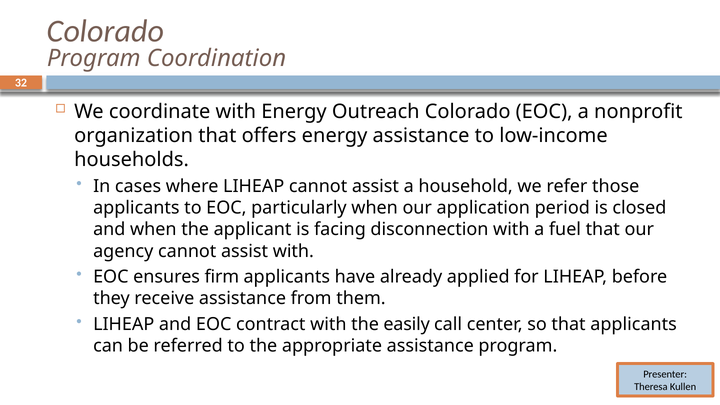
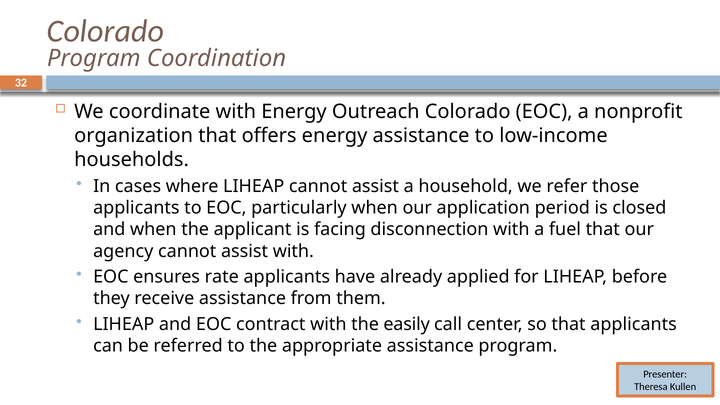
firm: firm -> rate (222, 277)
